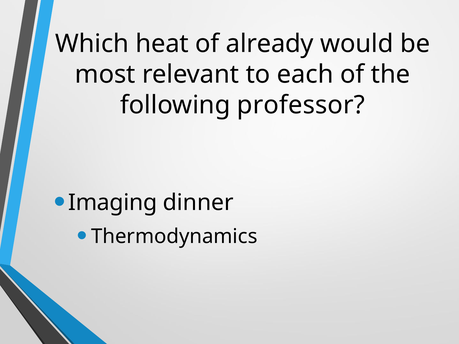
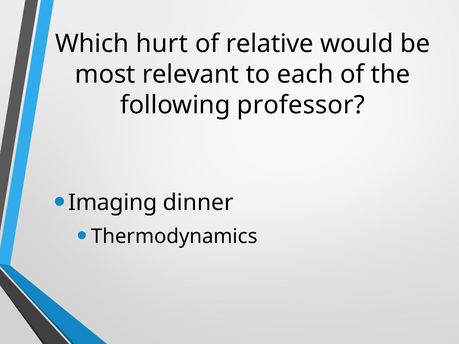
heat: heat -> hurt (162, 44)
already: already -> relative (270, 44)
